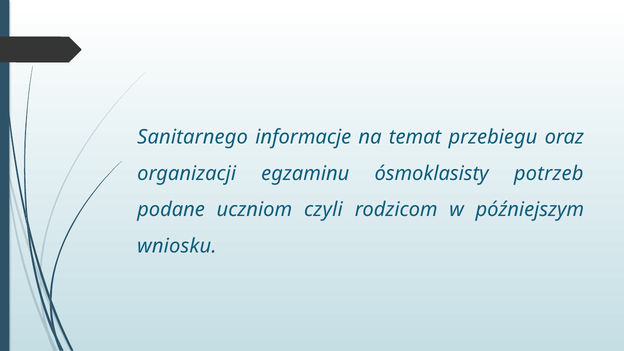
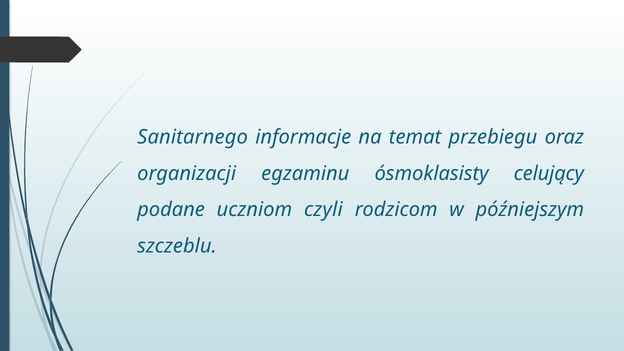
potrzeb: potrzeb -> celujący (549, 173)
wniosku: wniosku -> szczeblu (177, 246)
